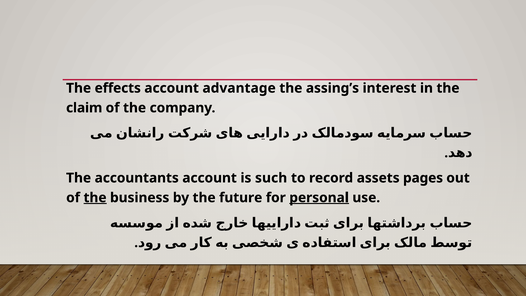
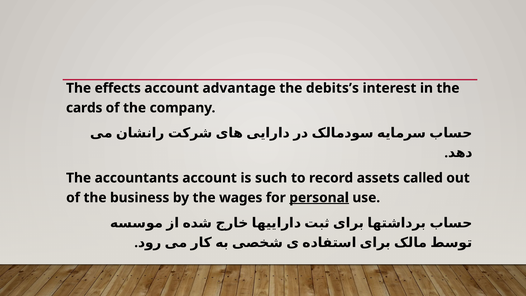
assing’s: assing’s -> debits’s (332, 88)
claim: claim -> cards (84, 108)
pages: pages -> called (423, 178)
the underline: present -> none (95, 198)
future: future -> wages (241, 198)
